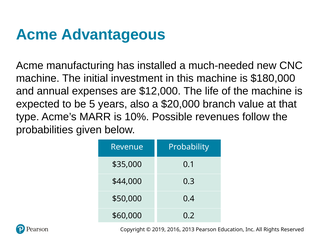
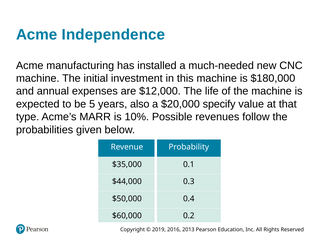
Advantageous: Advantageous -> Independence (113, 35)
branch: branch -> specify (219, 104)
